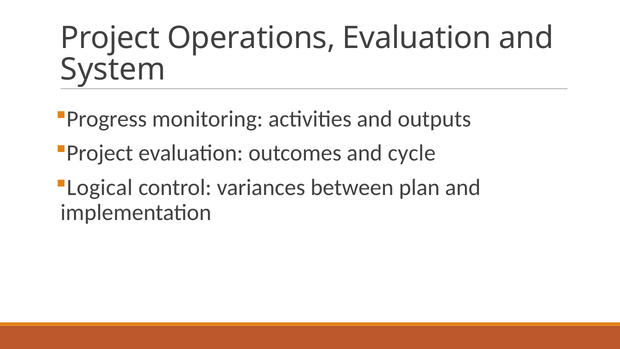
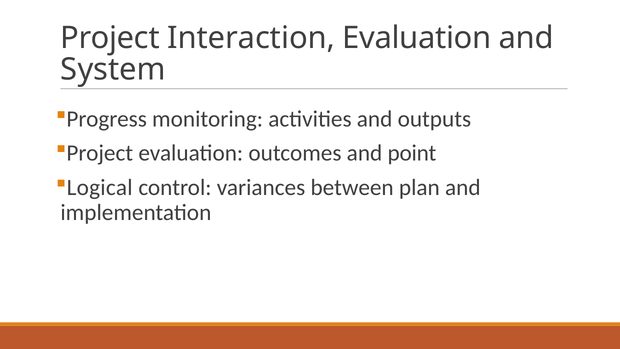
Operations: Operations -> Interaction (251, 38)
cycle: cycle -> point (412, 153)
